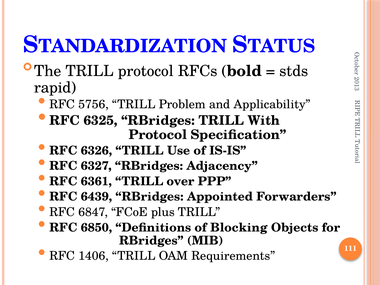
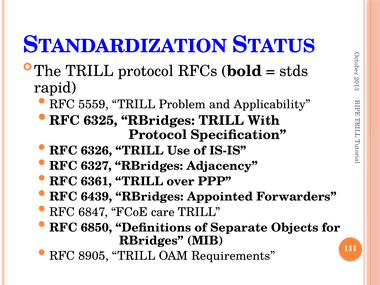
5756: 5756 -> 5559 (94, 104)
plus: plus -> care (163, 212)
Blocking: Blocking -> Separate (239, 227)
1406: 1406 -> 8905 (94, 256)
